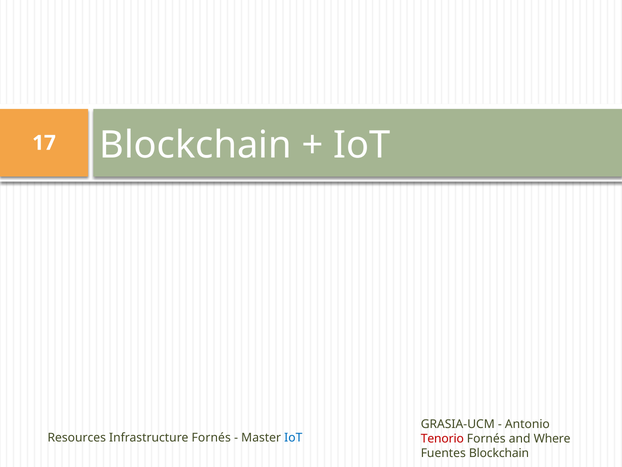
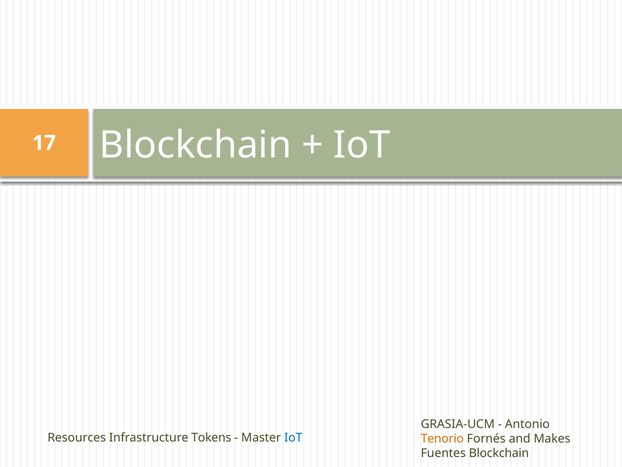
Infrastructure Fornés: Fornés -> Tokens (211, 437)
Tenorio colour: red -> orange (442, 438)
Where: Where -> Makes (552, 438)
